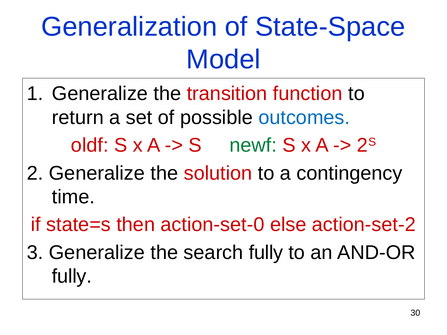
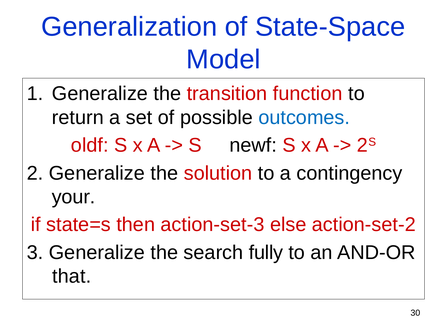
newf colour: green -> black (253, 145)
time: time -> your (74, 197)
action-set-0: action-set-0 -> action-set-3 (213, 225)
fully: fully -> that (72, 277)
